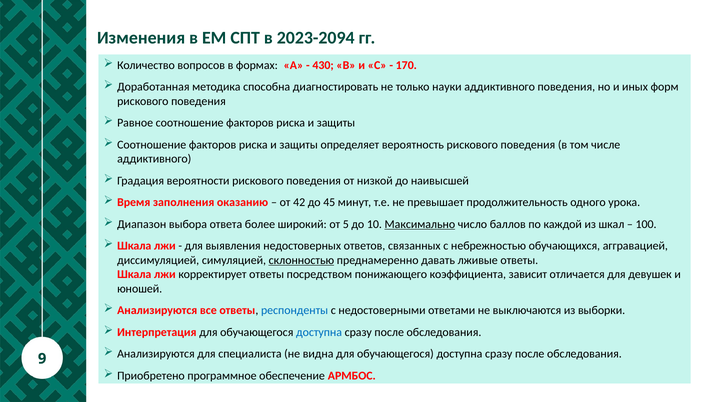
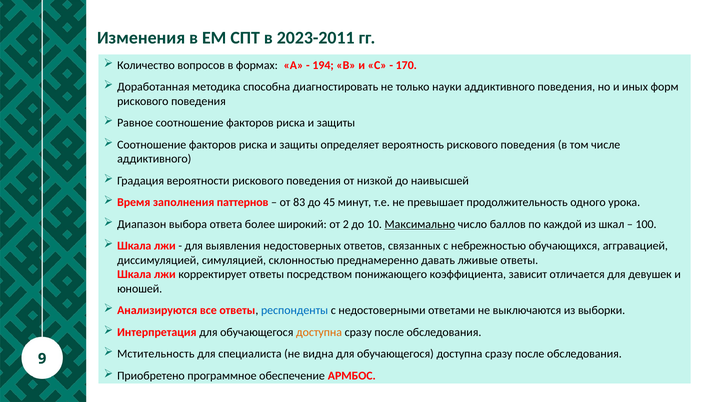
2023-2094: 2023-2094 -> 2023-2011 (316, 38)
430: 430 -> 194 (323, 65)
оказанию: оказанию -> паттернов (243, 202)
42: 42 -> 83 (299, 202)
5: 5 -> 2 (346, 224)
склонностью underline: present -> none (301, 260)
доступна colour: blue -> orange (319, 332)
Анализируются: Анализируются -> Мстительность (156, 354)
